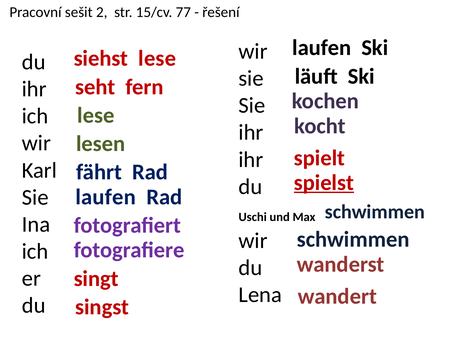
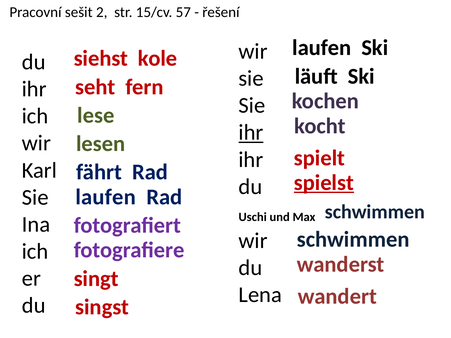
77: 77 -> 57 (183, 12)
siehst lese: lese -> kole (157, 59)
ihr underline: none -> present (251, 133)
